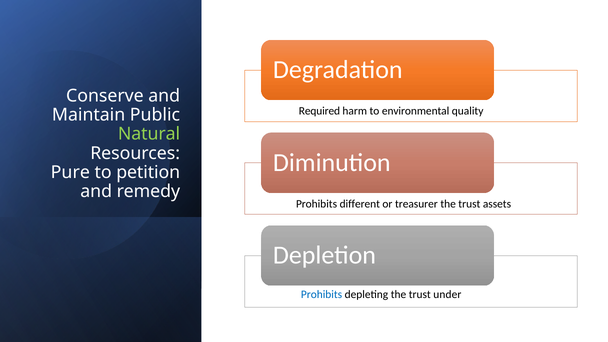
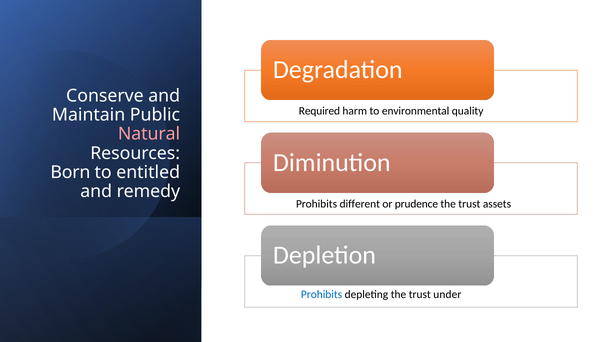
Natural colour: light green -> pink (149, 134)
Pure: Pure -> Born (70, 172)
petition: petition -> entitled (148, 172)
treasurer: treasurer -> prudence (416, 204)
